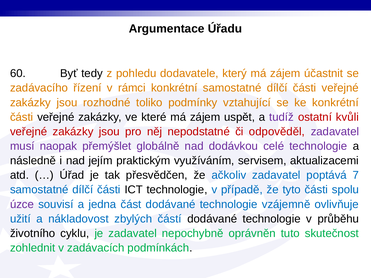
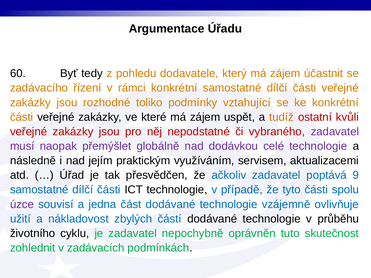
tudíž colour: purple -> orange (281, 117)
odpověděl: odpověděl -> vybraného (277, 132)
7: 7 -> 9 (356, 175)
